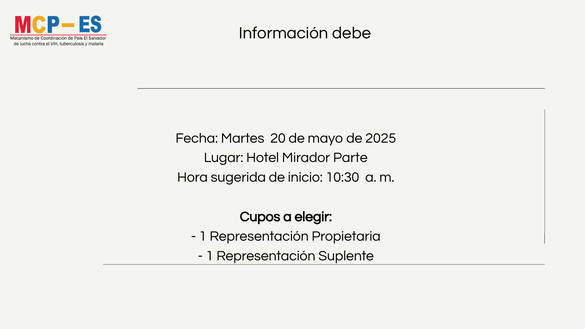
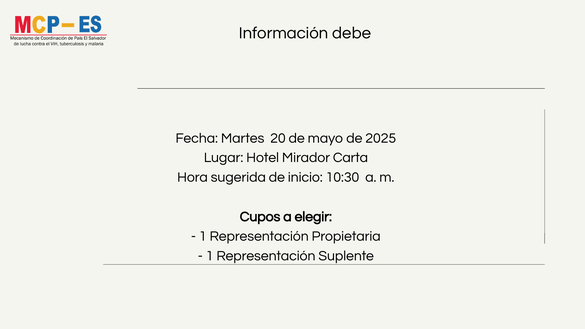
Parte: Parte -> Carta (350, 158)
